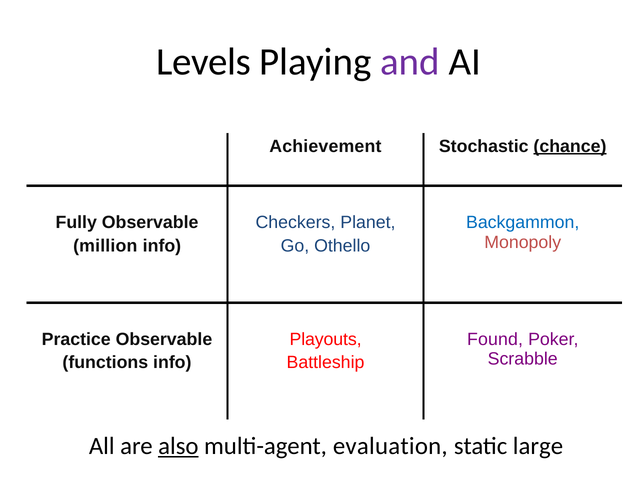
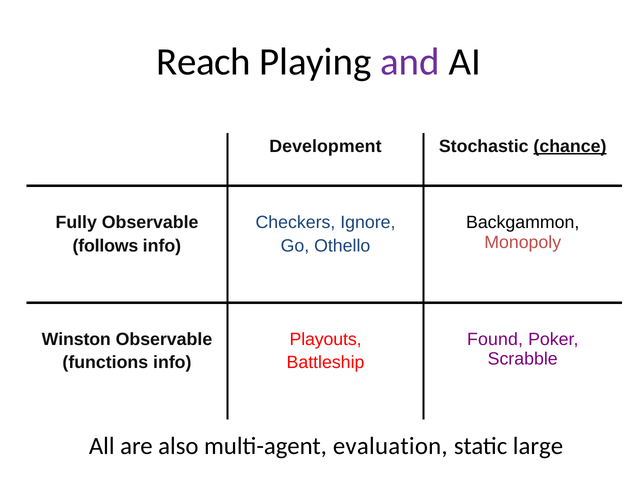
Levels: Levels -> Reach (204, 62)
Achievement: Achievement -> Development (325, 146)
Planet: Planet -> Ignore (368, 223)
Backgammon colour: blue -> black (523, 223)
million: million -> follows (105, 246)
Practice: Practice -> Winston (76, 340)
also underline: present -> none (178, 446)
